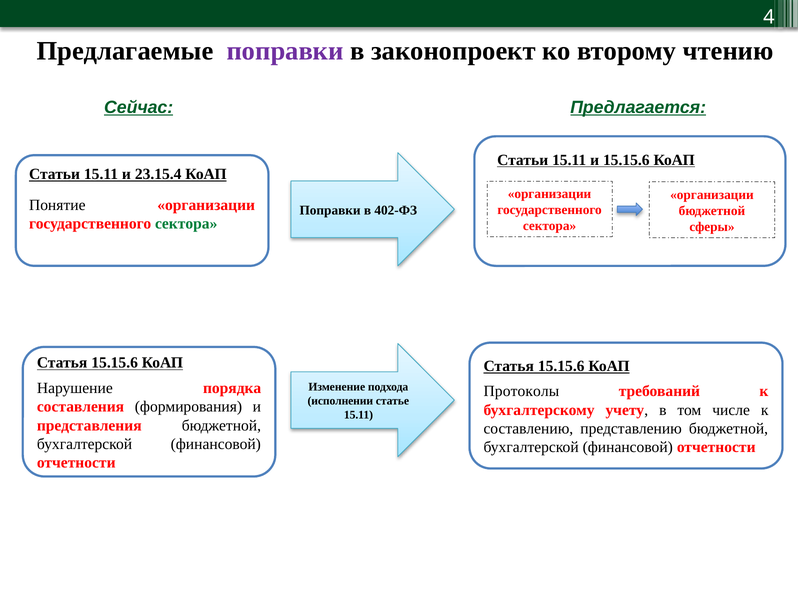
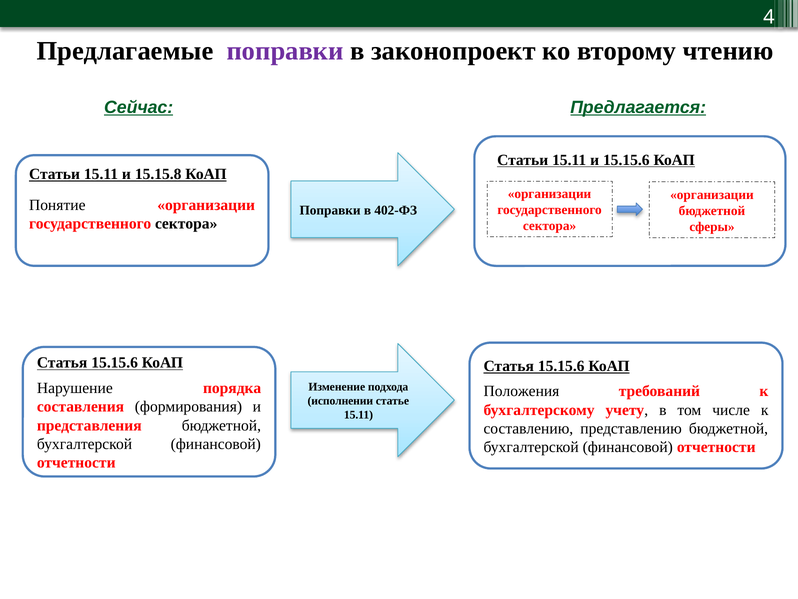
23.15.4: 23.15.4 -> 15.15.8 (158, 174)
сектора colour: green -> black (186, 223)
Протоколы: Протоколы -> Положения (521, 391)
